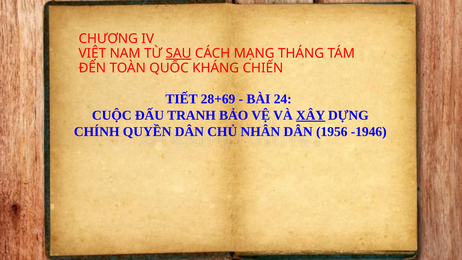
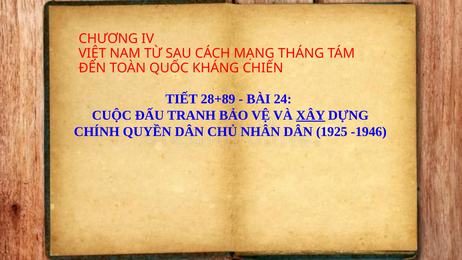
SAU underline: present -> none (179, 53)
28+69: 28+69 -> 28+89 (218, 99)
1956: 1956 -> 1925 (332, 132)
